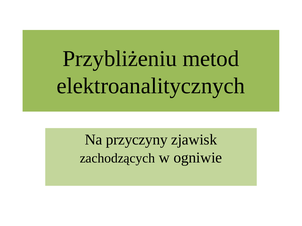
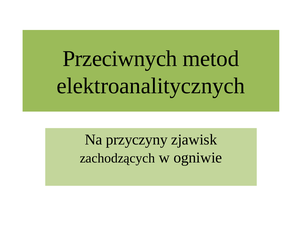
Przybliżeniu: Przybliżeniu -> Przeciwnych (120, 59)
